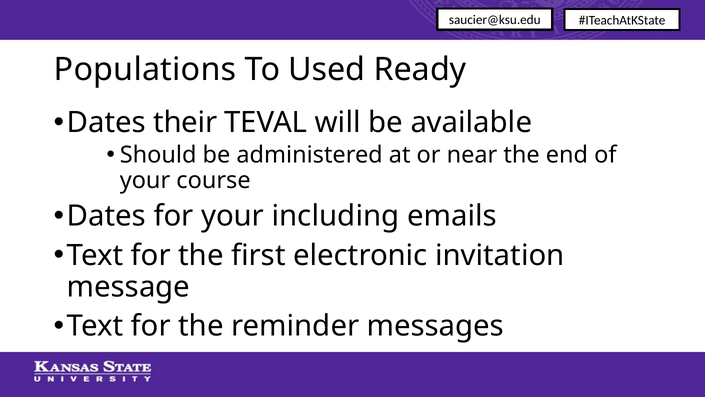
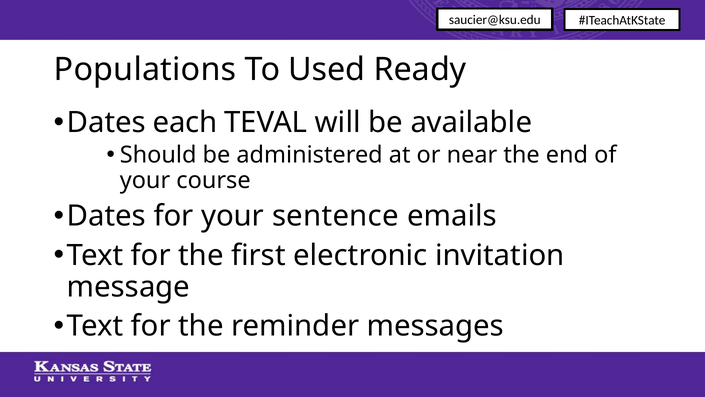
their: their -> each (185, 123)
including: including -> sentence (335, 216)
